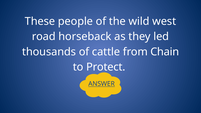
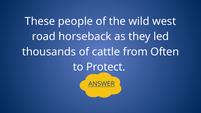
Chain: Chain -> Often (165, 52)
